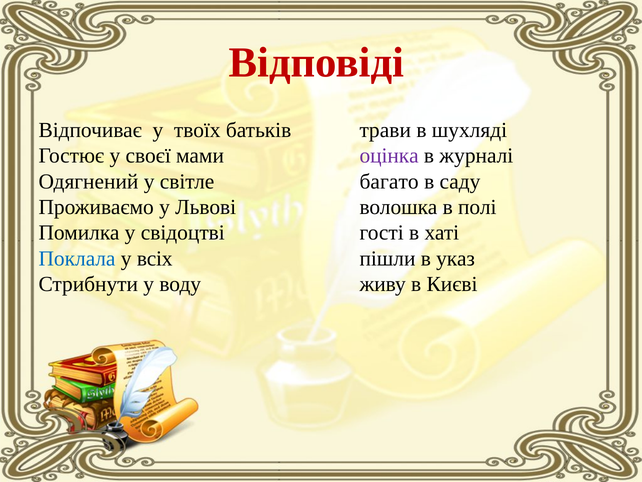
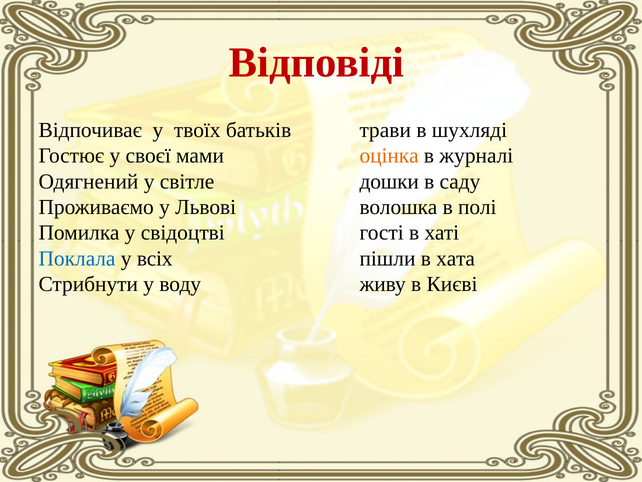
оцінка colour: purple -> orange (389, 156)
багато: багато -> дошки (389, 181)
указ: указ -> хата (456, 258)
